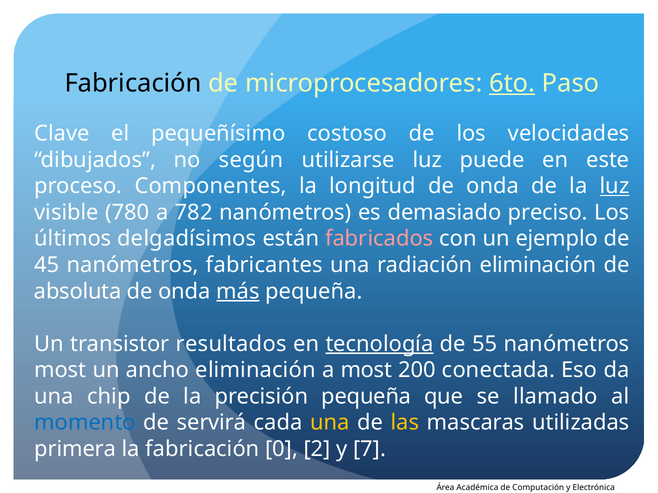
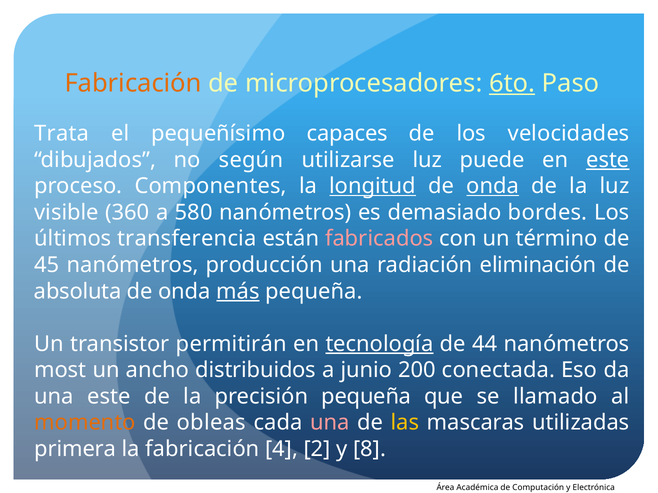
Fabricación colour: black -> orange (133, 83)
Clave: Clave -> Trata (62, 134)
costoso: costoso -> capaces (347, 134)
este underline: none -> present (608, 160)
longitud underline: none -> present (373, 186)
onda underline: none -> present (493, 186)
luz underline: present -> none (615, 186)
780: 780 -> 360 (127, 213)
782: 782 -> 580 (194, 213)
preciso: preciso -> bordes (548, 213)
delgadísimos: delgadísimos -> transferencia (187, 239)
ejemplo: ejemplo -> término (557, 239)
fabricantes: fabricantes -> producción (264, 265)
resultados: resultados -> permitirán (231, 344)
55: 55 -> 44 (485, 344)
ancho eliminación: eliminación -> distribuidos (256, 371)
a most: most -> junio (366, 371)
una chip: chip -> este (109, 397)
momento colour: blue -> orange (85, 423)
servirá: servirá -> obleas (211, 423)
una colour: yellow -> pink (330, 423)
0: 0 -> 4 (281, 449)
7: 7 -> 8 (370, 449)
